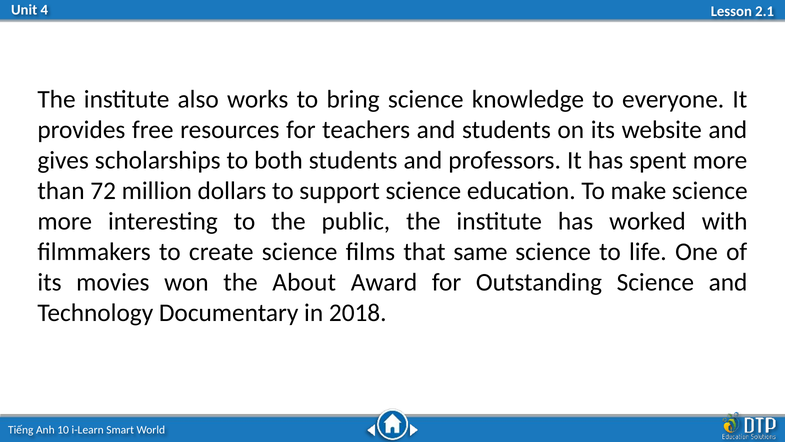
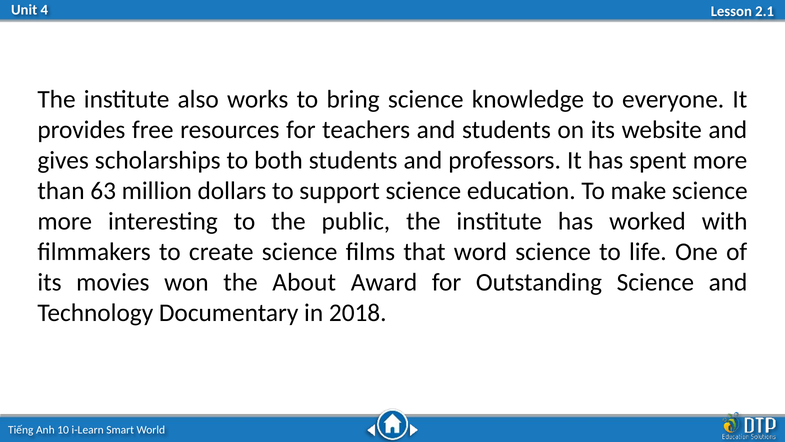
72: 72 -> 63 (103, 191)
same: same -> word (480, 252)
